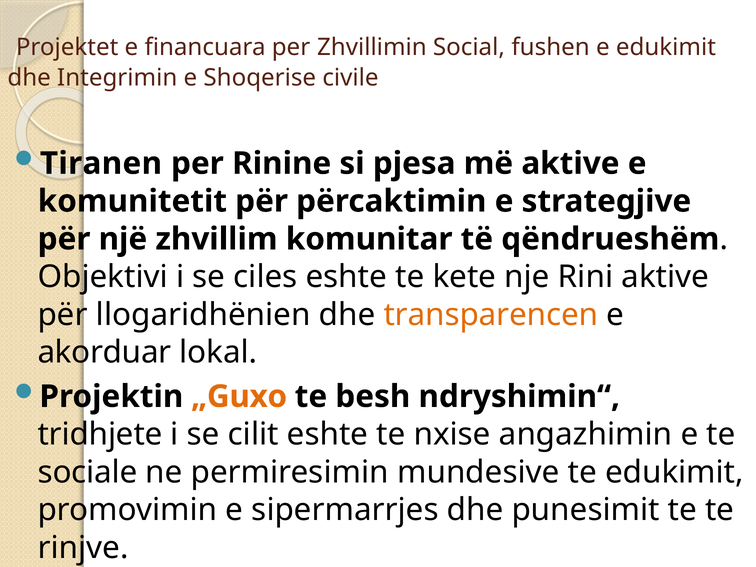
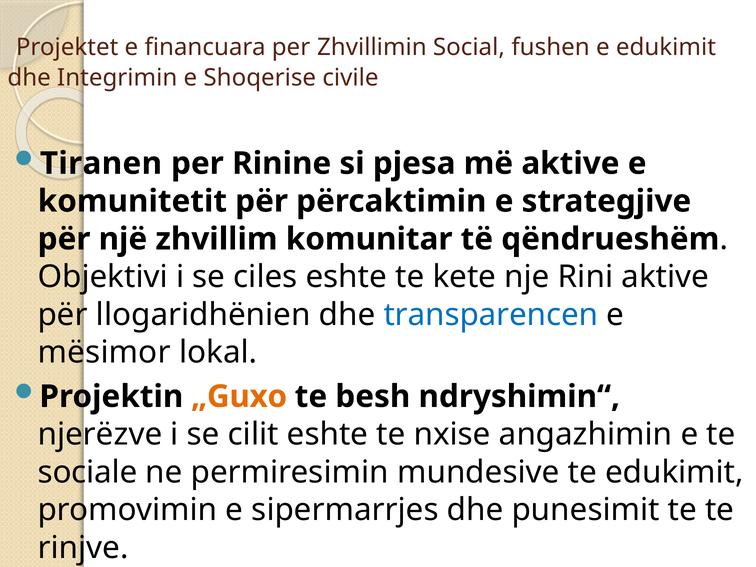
transparencen colour: orange -> blue (491, 315)
akorduar: akorduar -> mësimor (104, 352)
tridhjete: tridhjete -> njerëzve (100, 434)
